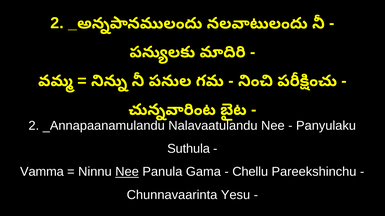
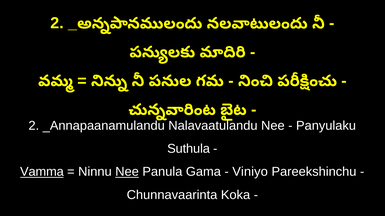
Vamma underline: none -> present (42, 172)
Chellu: Chellu -> Viniyo (250, 172)
Yesu: Yesu -> Koka (236, 195)
